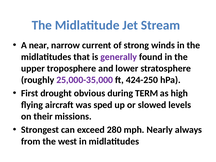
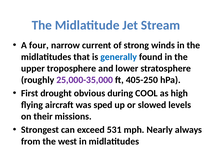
near: near -> four (39, 45)
generally colour: purple -> blue (119, 57)
424-250: 424-250 -> 405-250 (142, 80)
TERM: TERM -> COOL (147, 93)
280: 280 -> 531 (114, 130)
